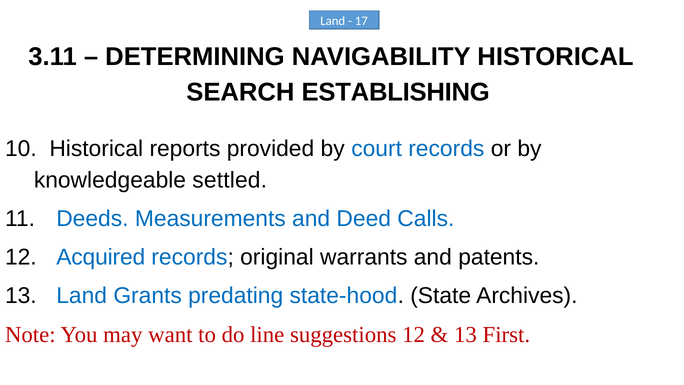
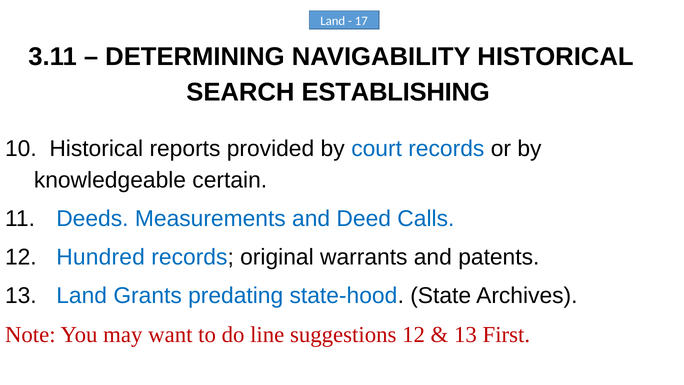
settled: settled -> certain (230, 180)
Acquired: Acquired -> Hundred (101, 257)
